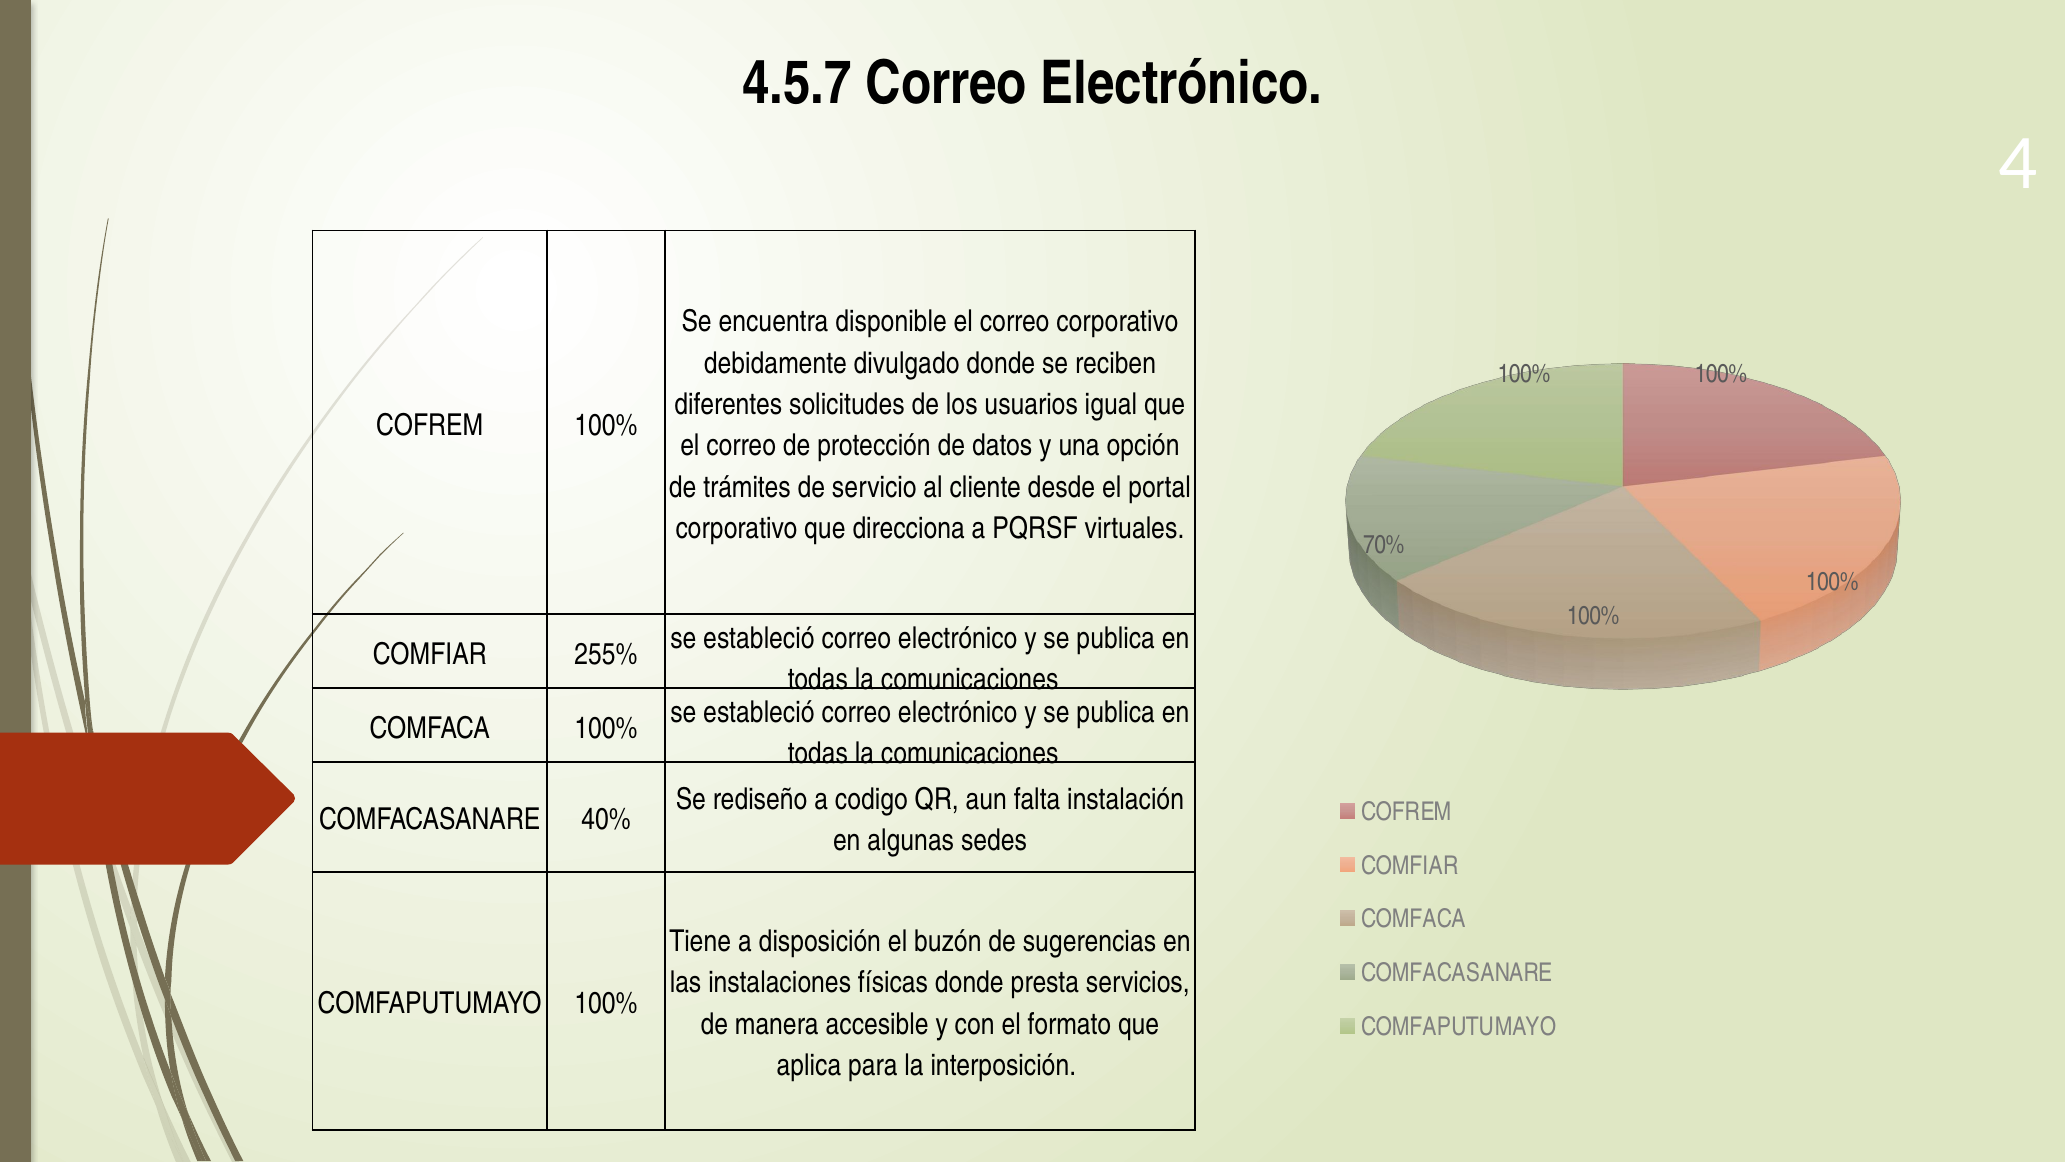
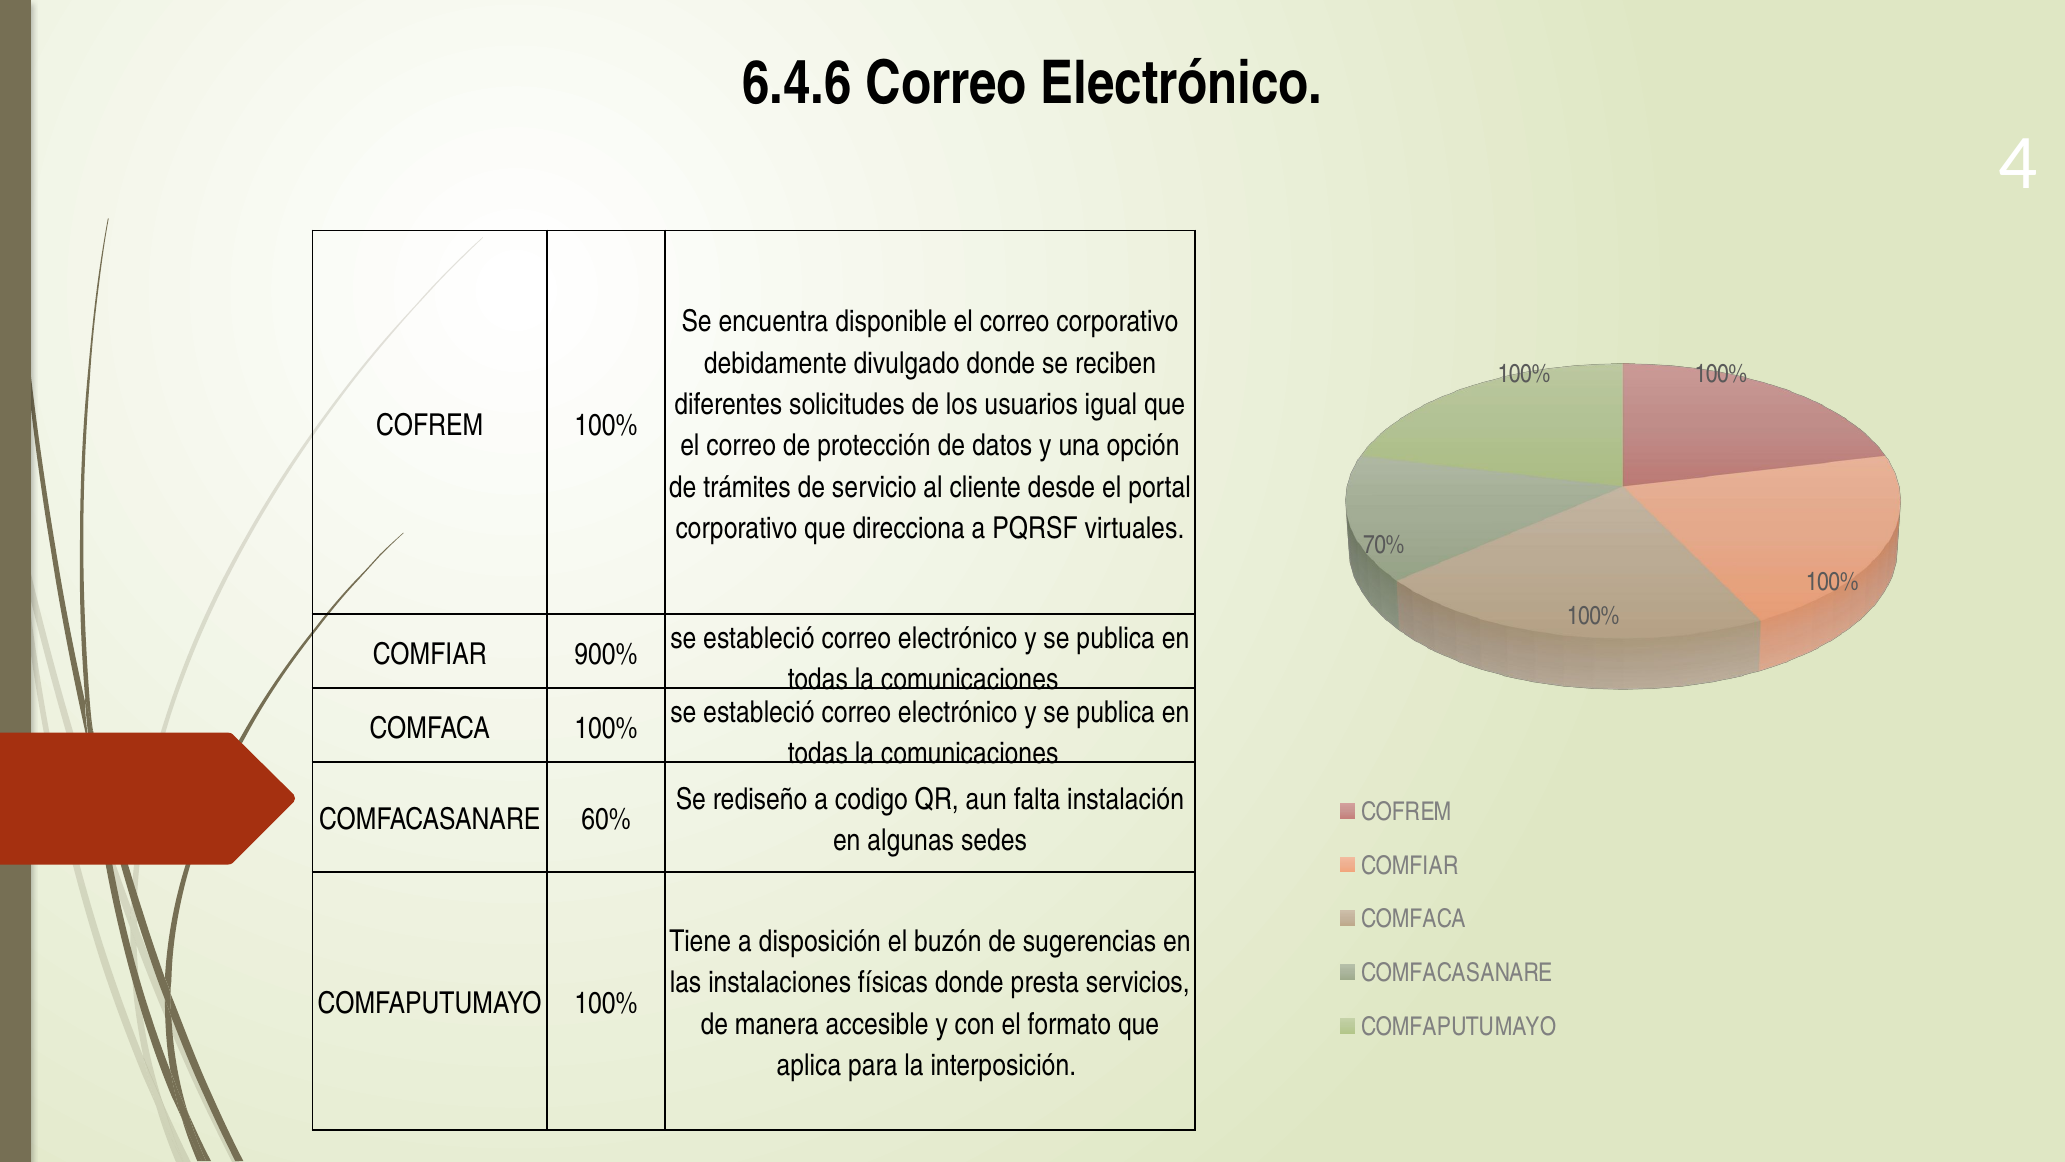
4.5.7: 4.5.7 -> 6.4.6 (797, 83)
255%: 255% -> 900% (606, 654)
40%: 40% -> 60% (606, 820)
